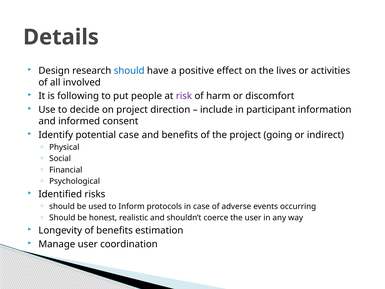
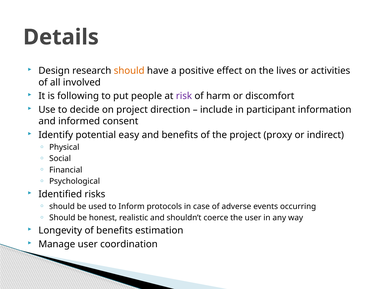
should colour: blue -> orange (129, 71)
potential case: case -> easy (129, 135)
going: going -> proxy (278, 135)
